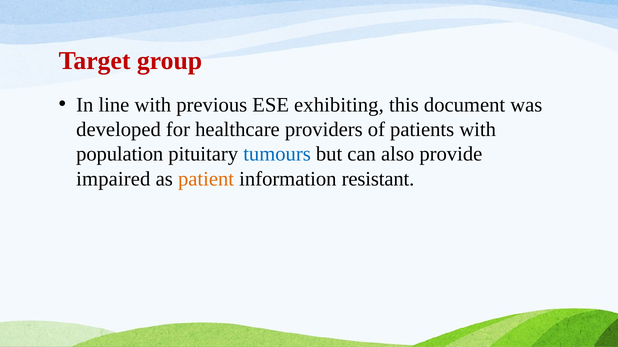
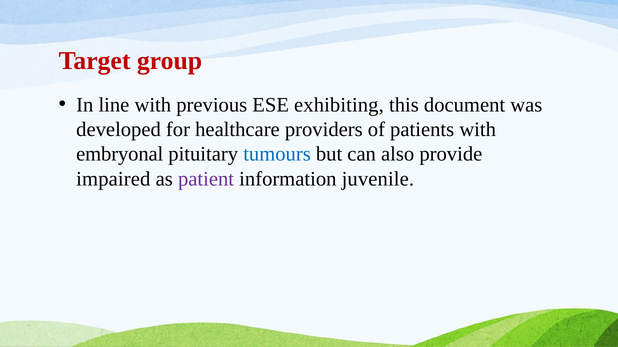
population: population -> embryonal (120, 154)
patient colour: orange -> purple (206, 179)
resistant: resistant -> juvenile (378, 179)
